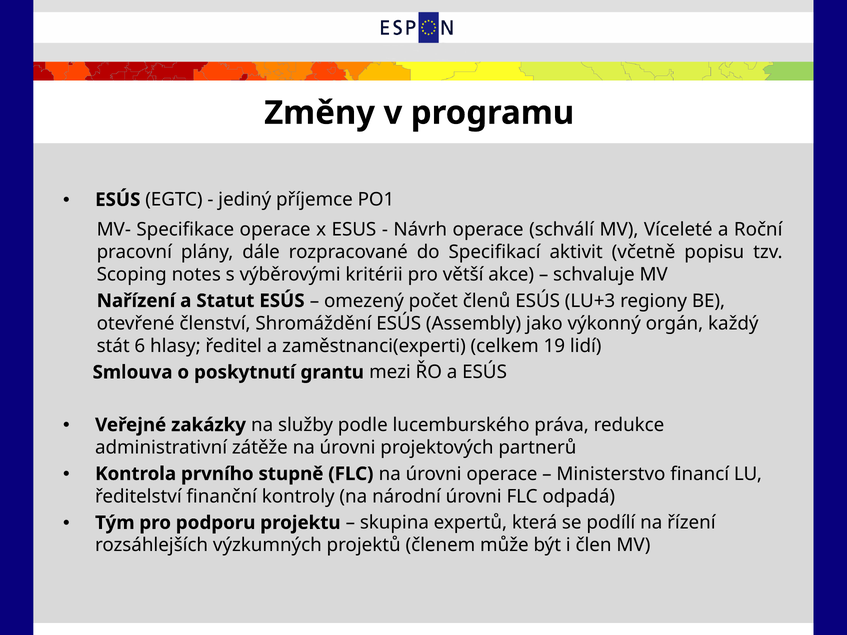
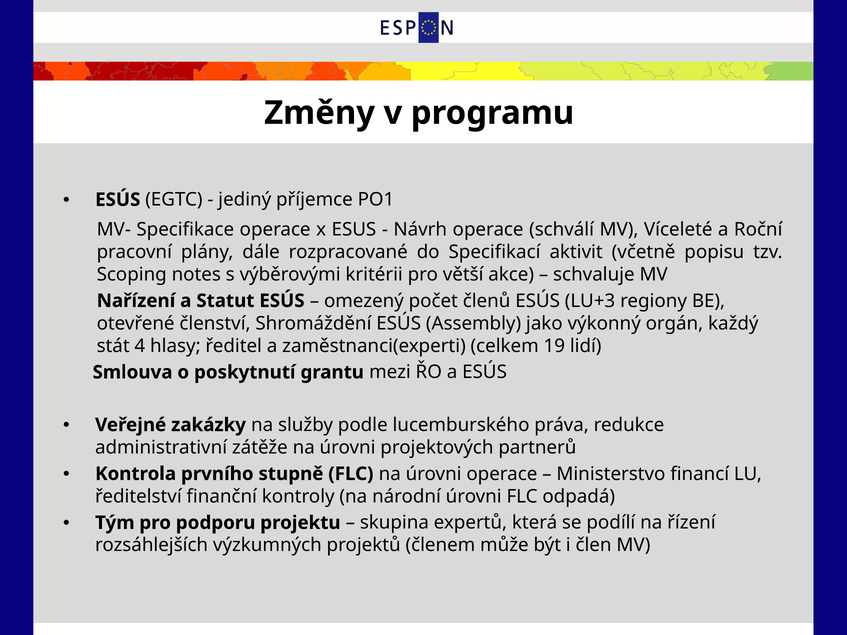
6: 6 -> 4 (140, 346)
